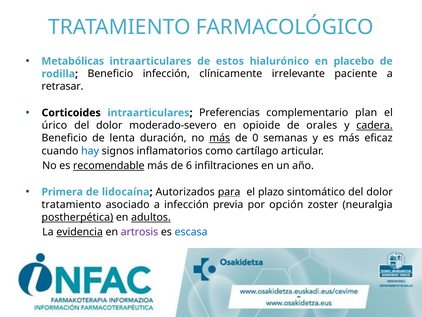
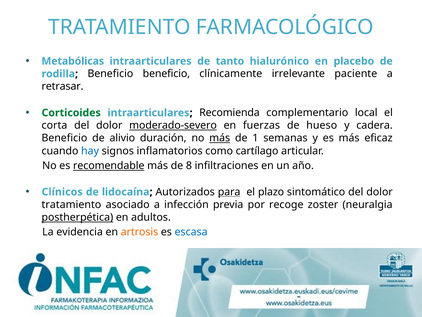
estos: estos -> tanto (230, 61)
Beneficio infección: infección -> beneficio (166, 74)
Corticoides colour: black -> green (71, 113)
Preferencias: Preferencias -> Recomienda (229, 113)
plan: plan -> local (366, 113)
úrico: úrico -> corta (54, 125)
moderado-severo underline: none -> present (173, 125)
opioide: opioide -> fuerzas (262, 125)
orales: orales -> hueso (322, 125)
cadera underline: present -> none (375, 125)
lenta: lenta -> alivio (122, 138)
0: 0 -> 1 (255, 138)
6: 6 -> 8 (189, 165)
Primera: Primera -> Clínicos (62, 192)
opción: opción -> recoge (286, 204)
adultos underline: present -> none (151, 217)
evidencia underline: present -> none (80, 232)
artrosis colour: purple -> orange (139, 232)
